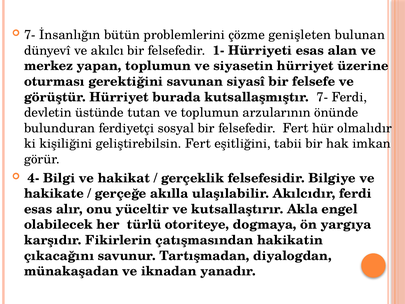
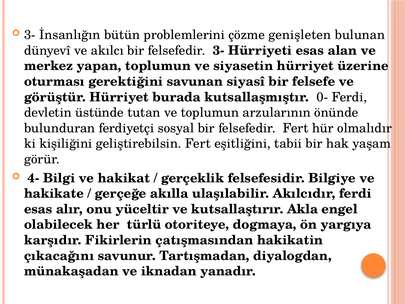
7-: 7- -> 3- (30, 35)
felsefedir 1-: 1- -> 3- (219, 50)
kutsallaşmıştır 7-: 7- -> 0- (322, 97)
imkan: imkan -> yaşam (372, 144)
